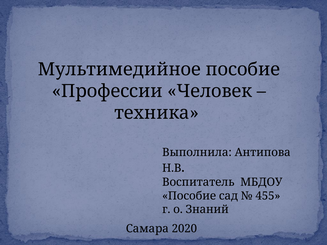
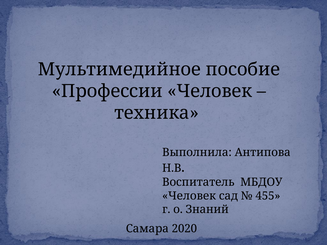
Пособие: Пособие -> Человек (189, 196)
